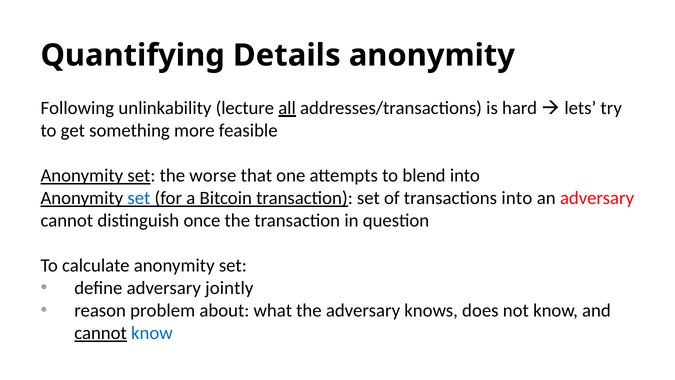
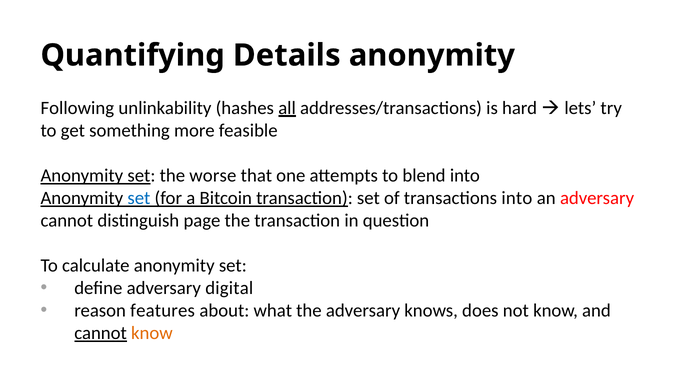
lecture: lecture -> hashes (245, 108)
once: once -> page (202, 220)
jointly: jointly -> digital (229, 288)
problem: problem -> features (163, 311)
know colour: blue -> orange (152, 333)
